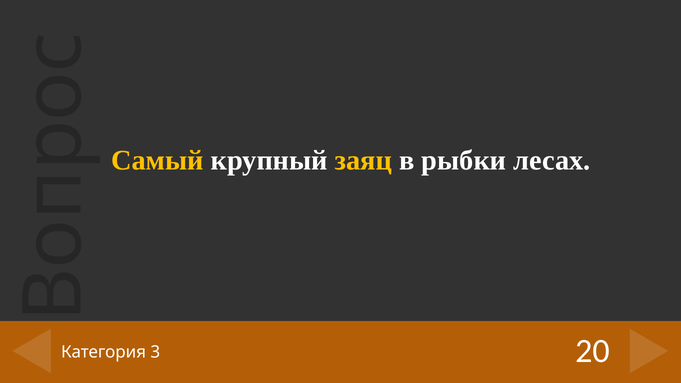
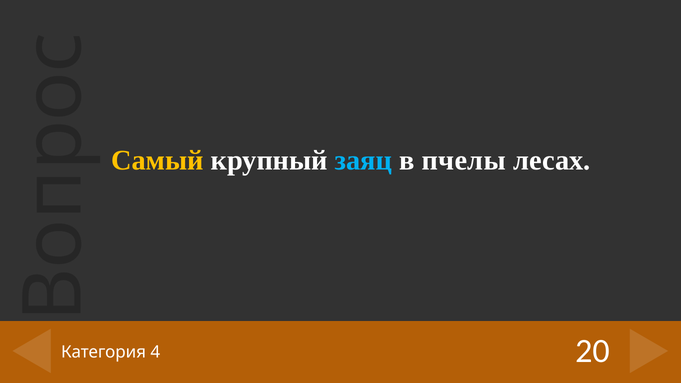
заяц colour: yellow -> light blue (363, 160)
рыбки: рыбки -> пчелы (464, 160)
3: 3 -> 4 (155, 352)
